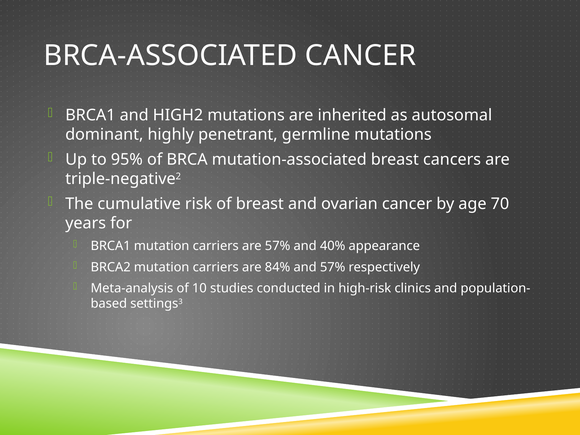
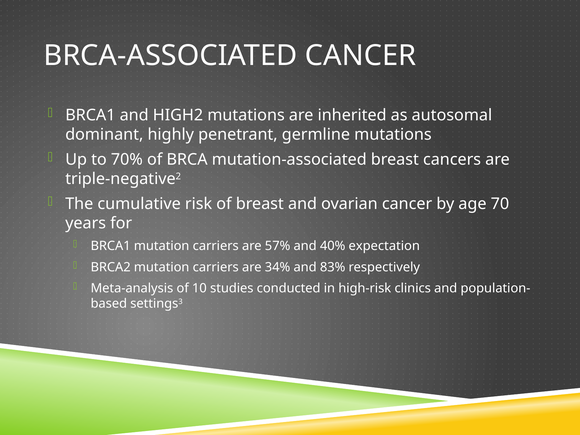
95%: 95% -> 70% (127, 160)
appearance: appearance -> expectation (384, 246)
84%: 84% -> 34% (278, 267)
and 57%: 57% -> 83% (333, 267)
